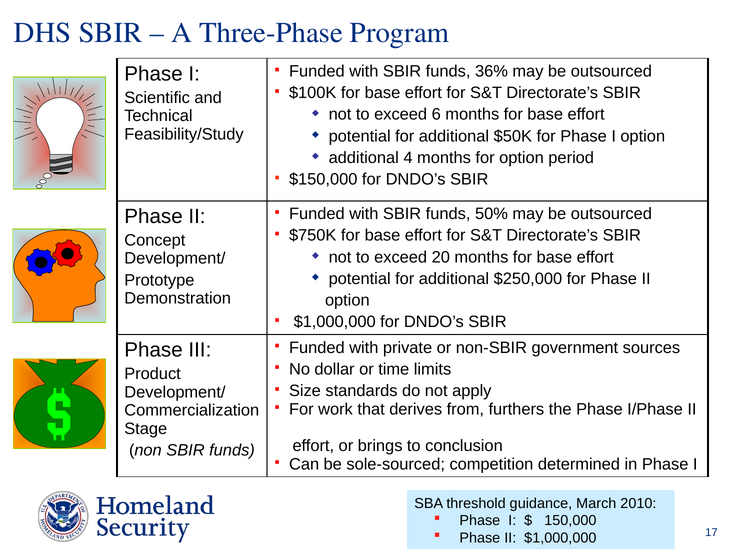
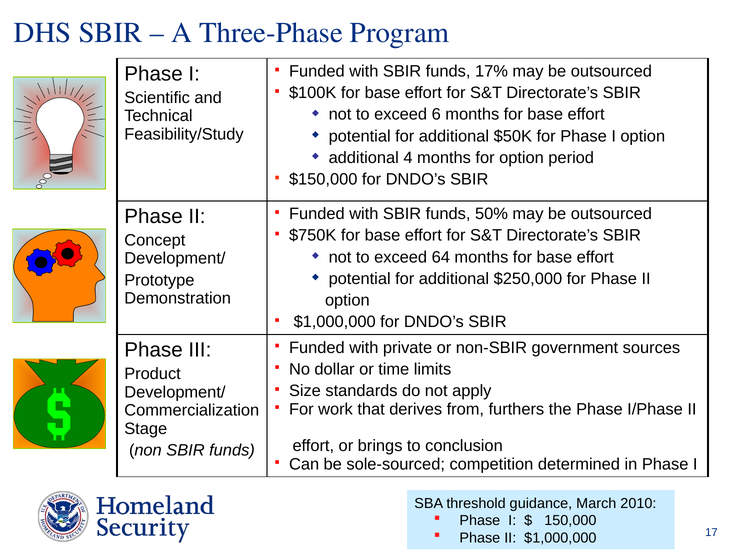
36%: 36% -> 17% (491, 71)
20: 20 -> 64 (441, 257)
